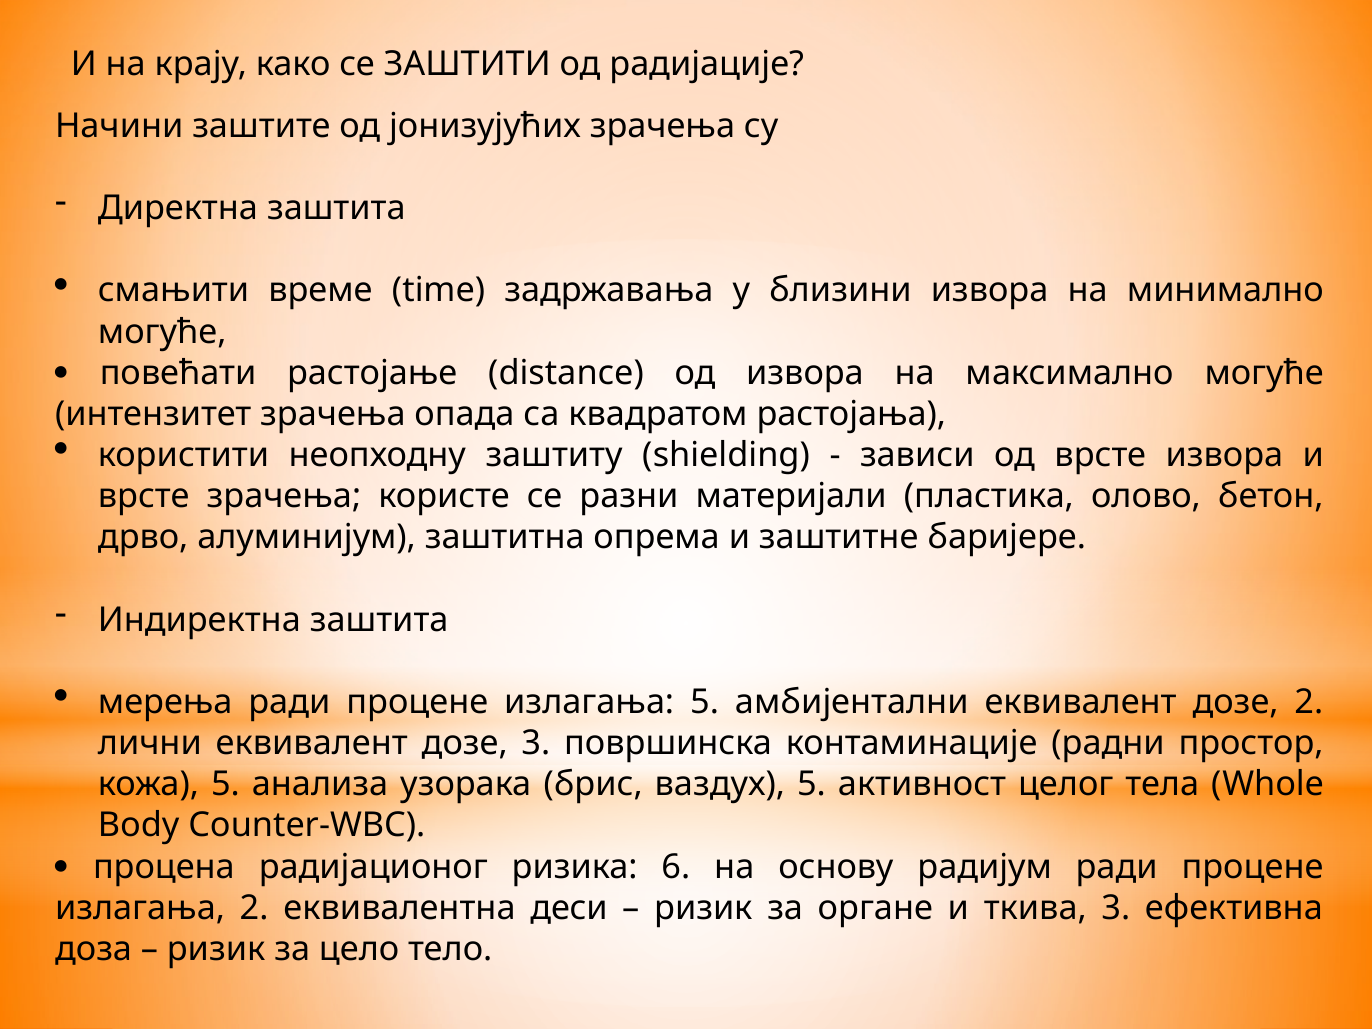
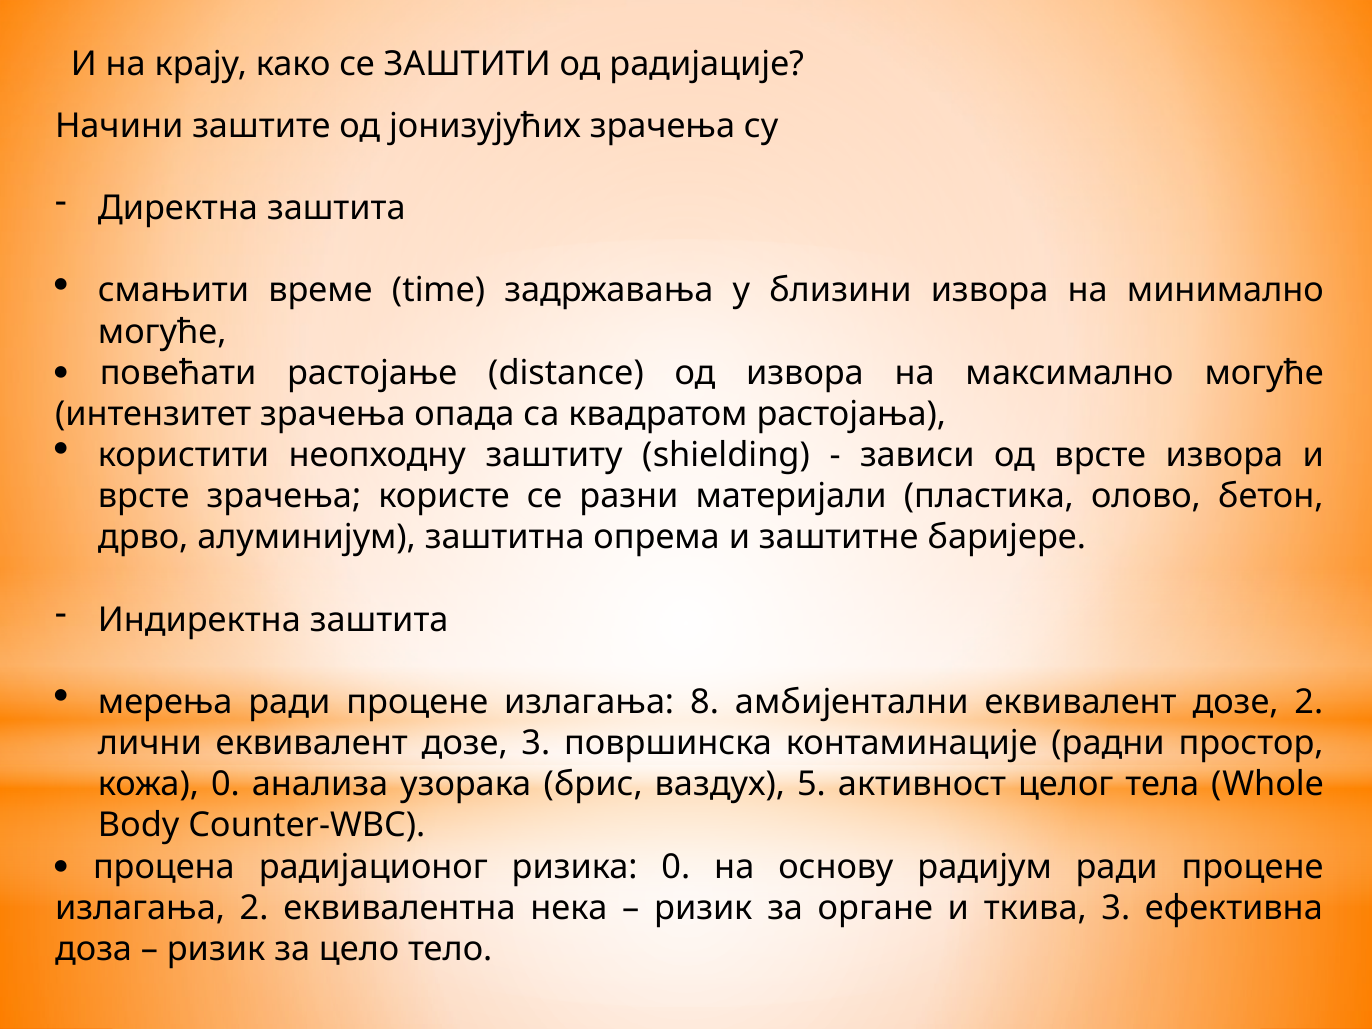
излагања 5: 5 -> 8 (705, 702)
кожа 5: 5 -> 0 (225, 784)
ризика 6: 6 -> 0 (676, 867)
деси: деси -> нека (569, 908)
